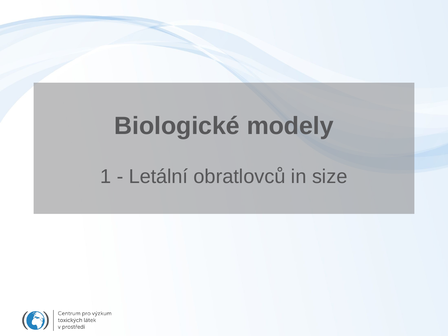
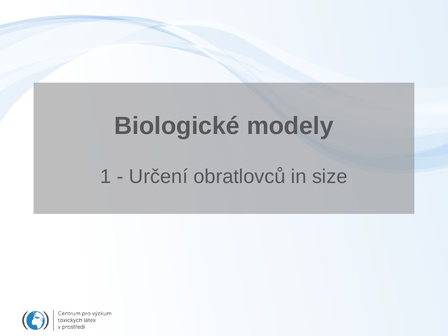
Letální: Letální -> Určení (158, 177)
